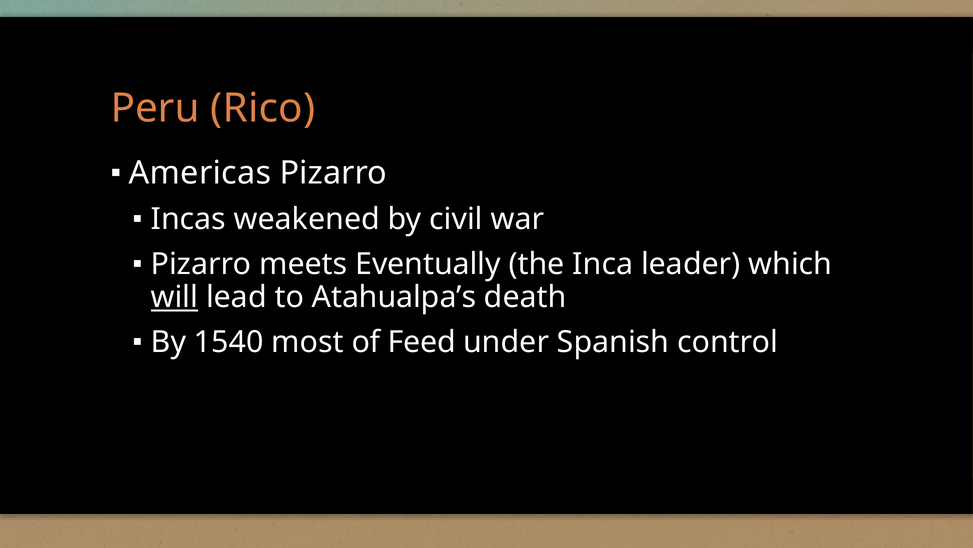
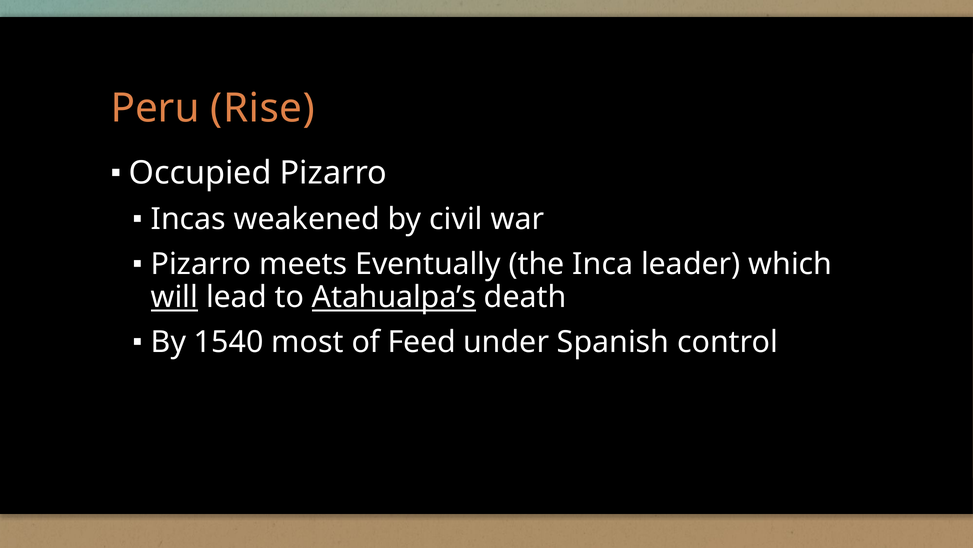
Rico: Rico -> Rise (263, 108)
Americas: Americas -> Occupied (200, 173)
Atahualpa’s underline: none -> present (394, 297)
